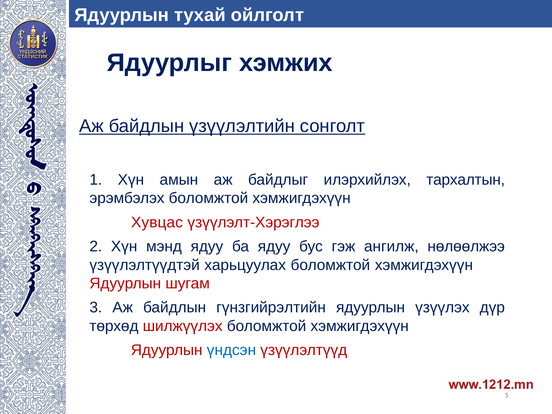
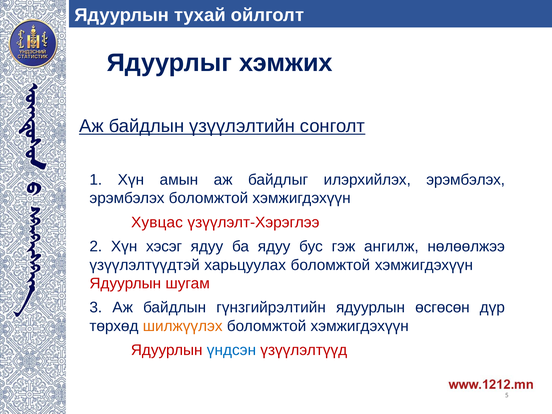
илэрхийлэх тархалтын: тархалтын -> эрэмбэлэх (466, 180)
мэнд: мэнд -> хэсэг (164, 247)
үзүүлэх: үзүүлэх -> өсгөсөн (442, 308)
шилжүүлэх colour: red -> orange (183, 326)
